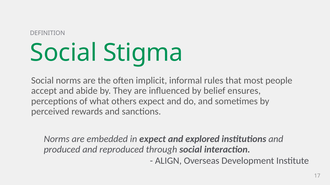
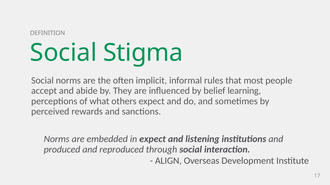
ensures: ensures -> learning (244, 91)
explored: explored -> listening (202, 139)
